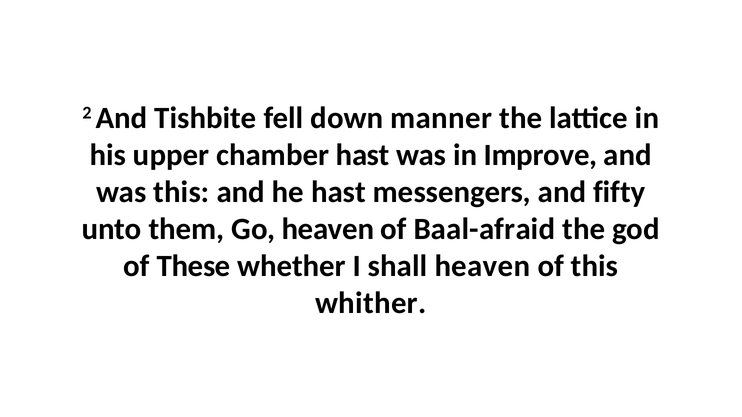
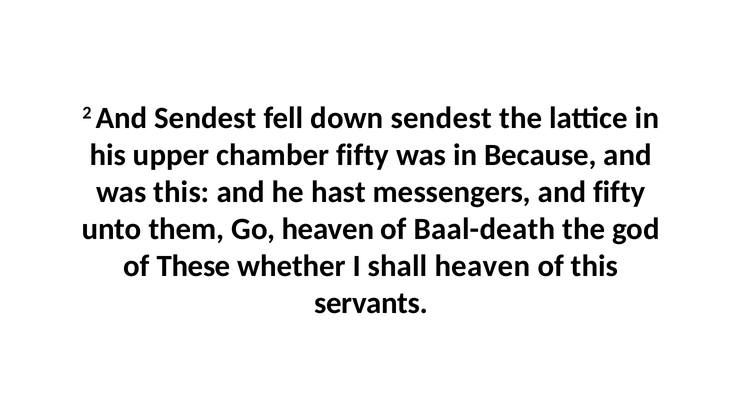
And Tishbite: Tishbite -> Sendest (205, 118)
down manner: manner -> sendest (441, 118)
chamber hast: hast -> fifty (363, 155)
Improve: Improve -> Because (540, 155)
Baal-afraid: Baal-afraid -> Baal-death (484, 229)
whither: whither -> servants (371, 304)
